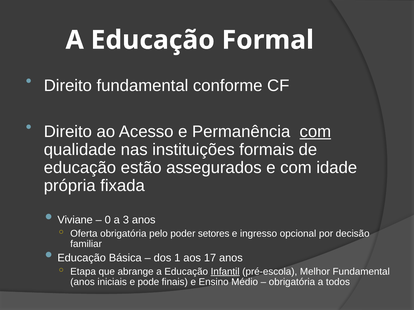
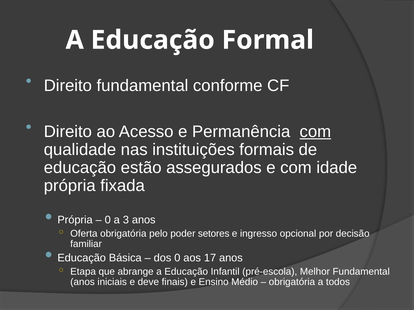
Viviane: Viviane -> Própria (75, 220)
dos 1: 1 -> 0 (177, 258)
Infantil underline: present -> none (225, 272)
pode: pode -> deve (148, 283)
